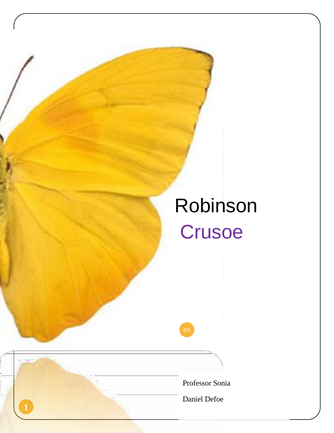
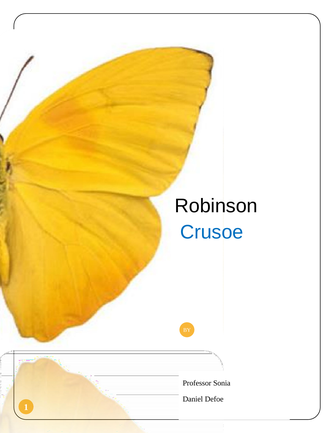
Crusoe colour: purple -> blue (212, 232)
